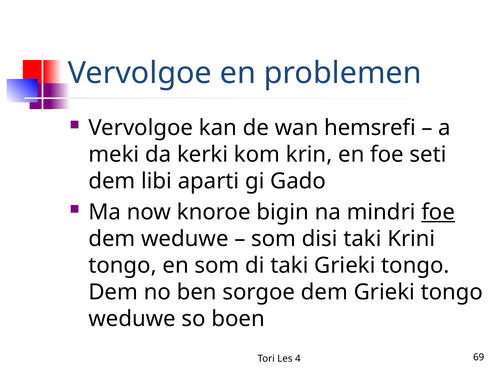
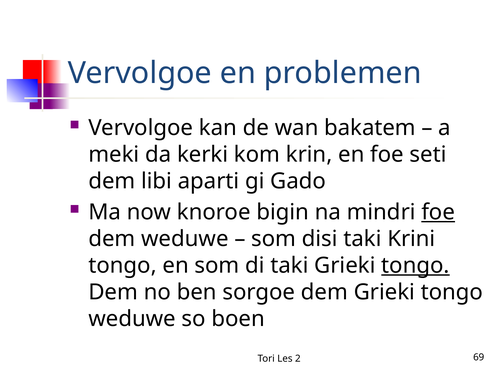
hemsrefi: hemsrefi -> bakatem (370, 128)
tongo underline: none -> present (415, 266)
4: 4 -> 2 (298, 359)
